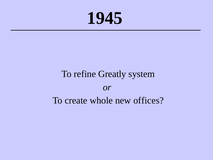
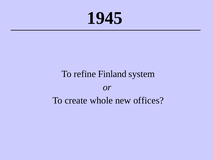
Greatly: Greatly -> Finland (112, 74)
